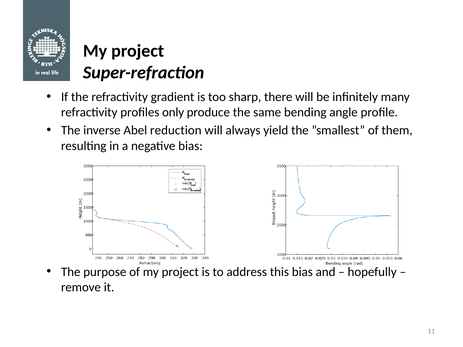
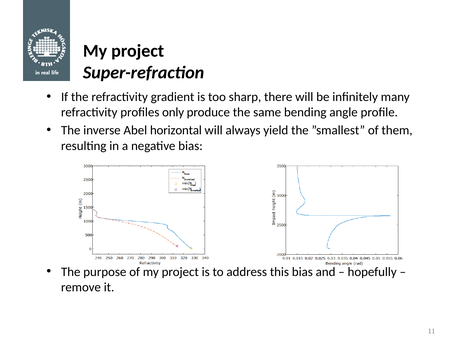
reduction: reduction -> horizontal (176, 130)
